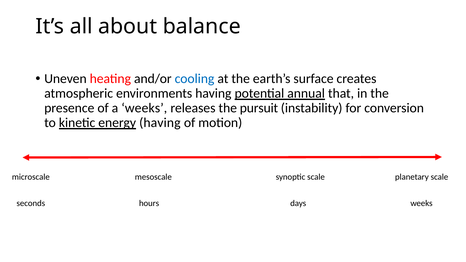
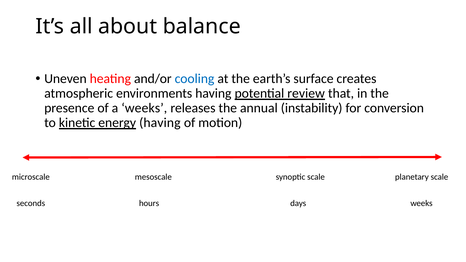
annual: annual -> review (306, 93)
pursuit: pursuit -> annual (259, 108)
